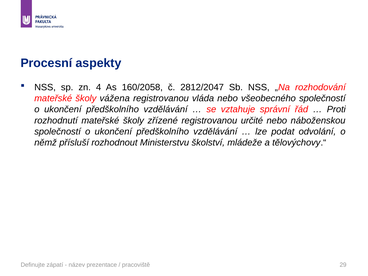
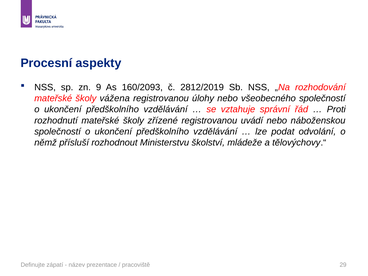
4: 4 -> 9 (99, 87)
160/2058: 160/2058 -> 160/2093 (142, 87)
2812/2047: 2812/2047 -> 2812/2019 (202, 87)
vláda: vláda -> úlohy (203, 98)
určité: určité -> uvádí (252, 120)
